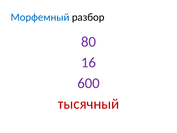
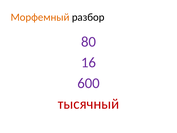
Морфемный colour: blue -> orange (40, 17)
